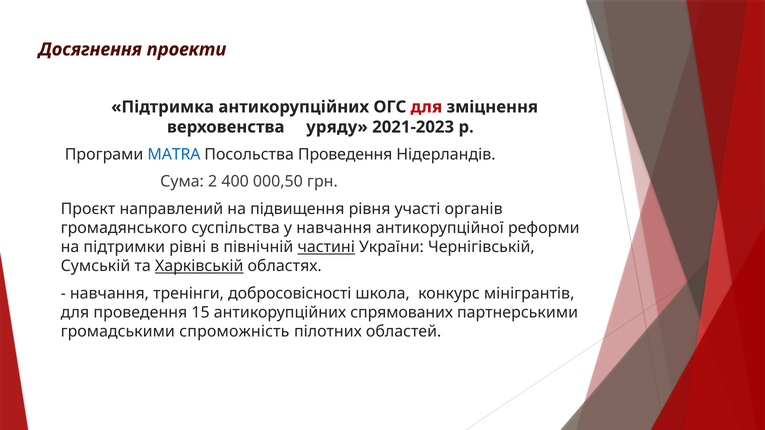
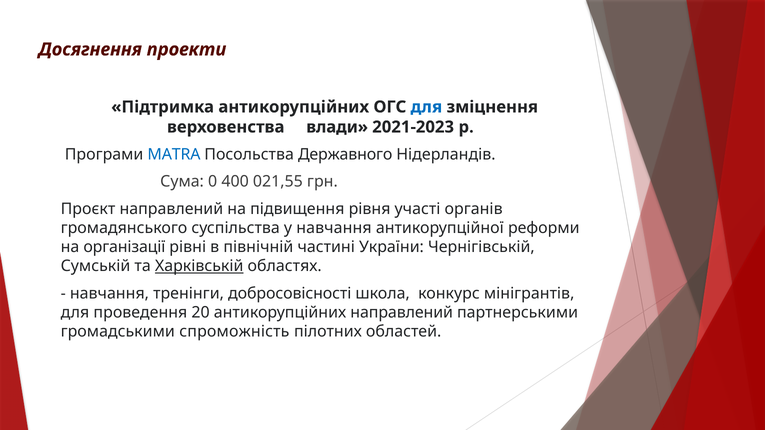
для colour: red -> blue (426, 107)
уряду: уряду -> влади (337, 127)
Посольства Проведення: Проведення -> Державного (345, 155)
2: 2 -> 0 (213, 182)
000,50: 000,50 -> 021,55 (278, 182)
підтримки: підтримки -> організації (124, 247)
частині underline: present -> none (326, 247)
15: 15 -> 20 (201, 313)
антикорупційних спрямованих: спрямованих -> направлений (402, 313)
